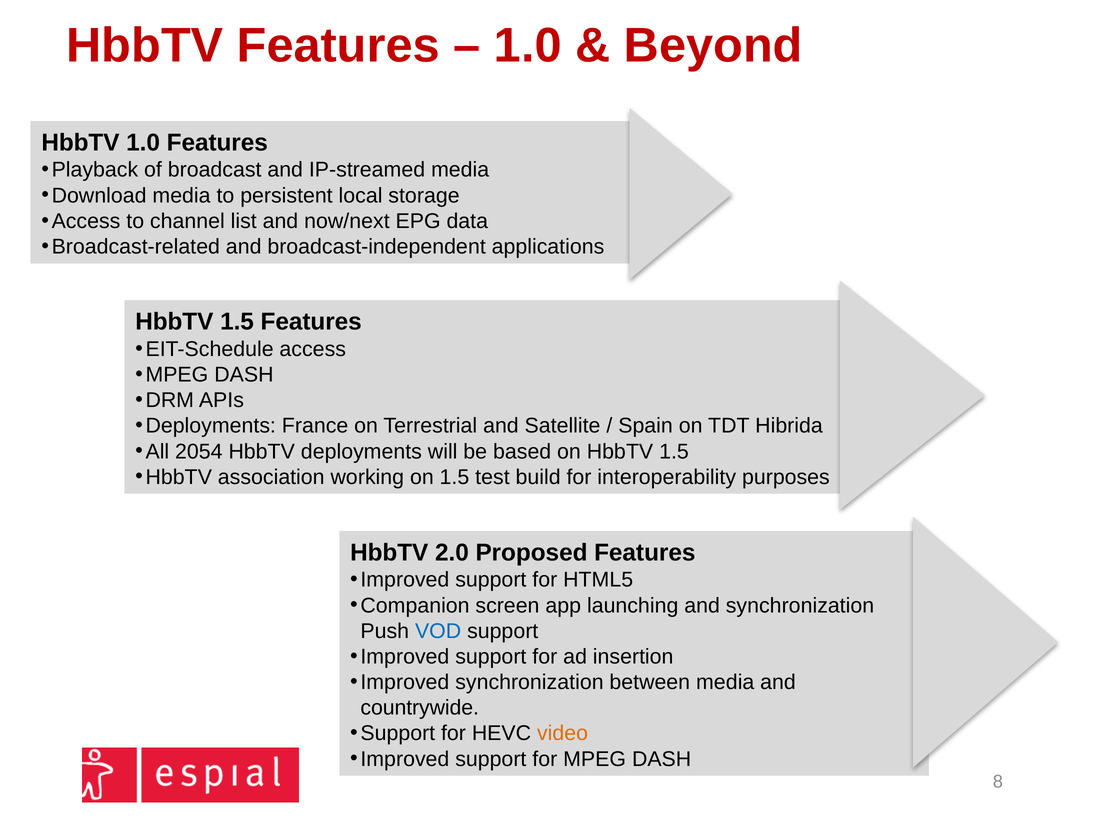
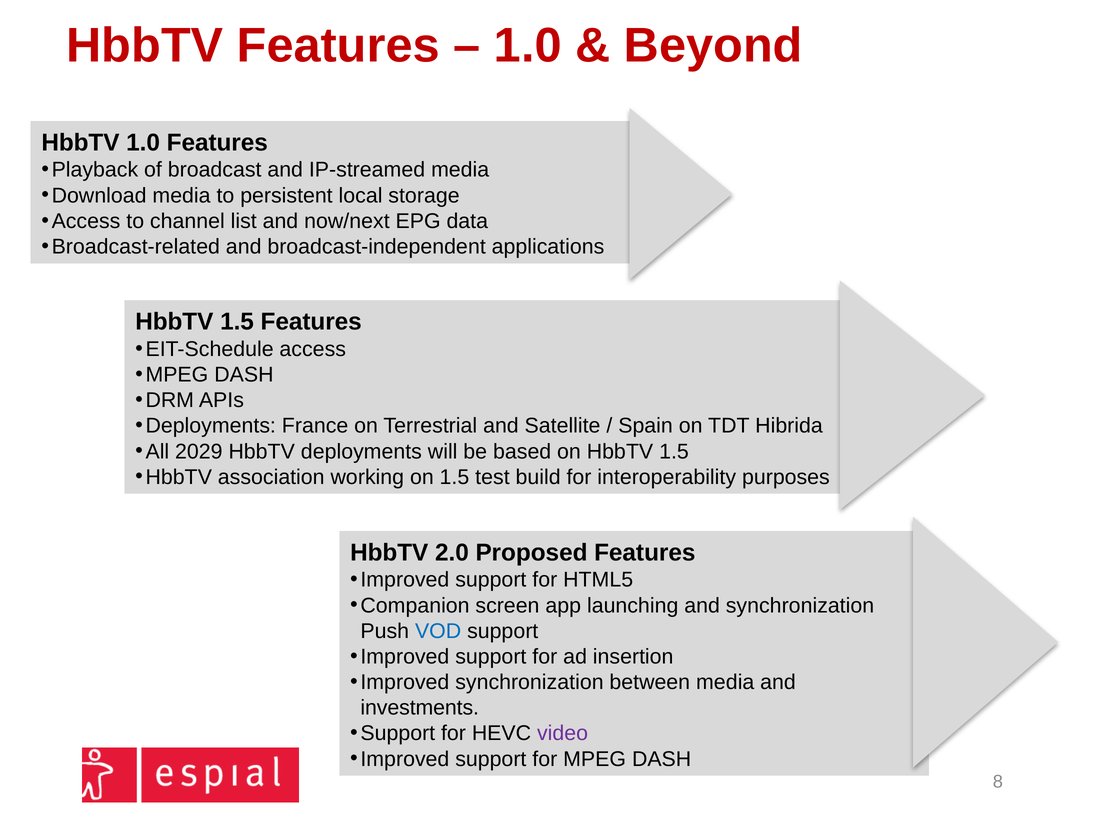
2054: 2054 -> 2029 (199, 451)
countrywide: countrywide -> investments (420, 708)
video colour: orange -> purple (563, 733)
